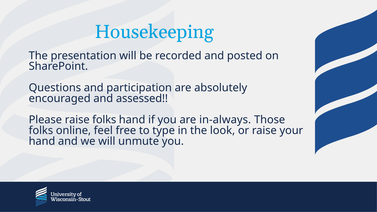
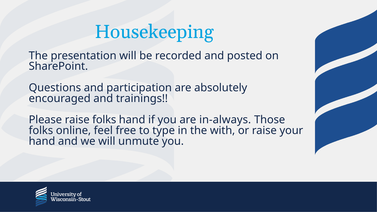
assessed: assessed -> trainings (142, 98)
look: look -> with (223, 131)
